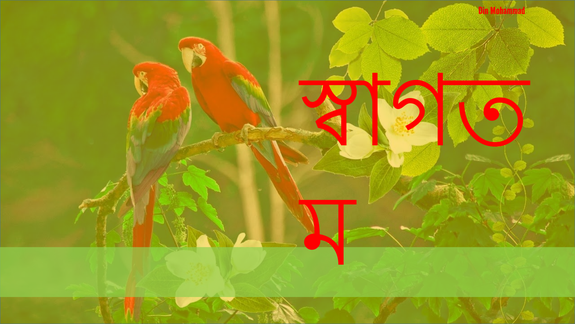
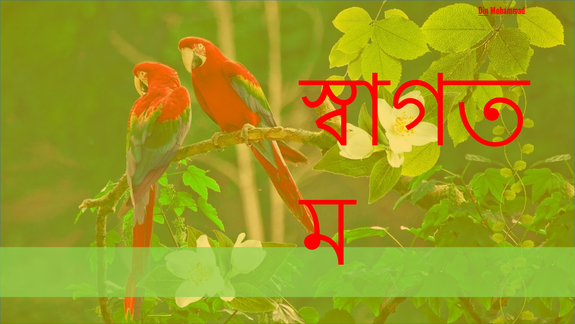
Din underline: none -> present (483, 10)
